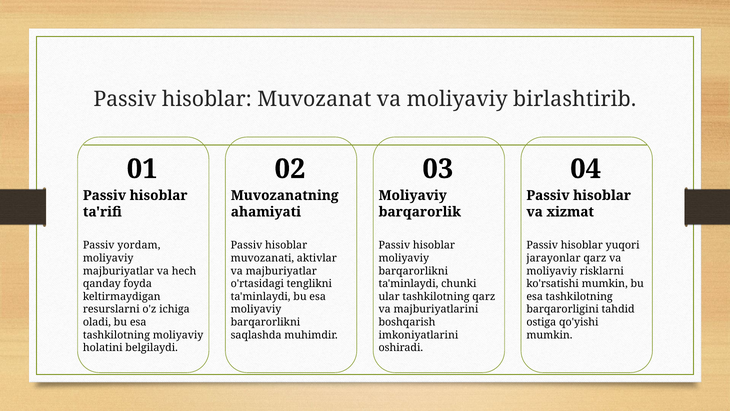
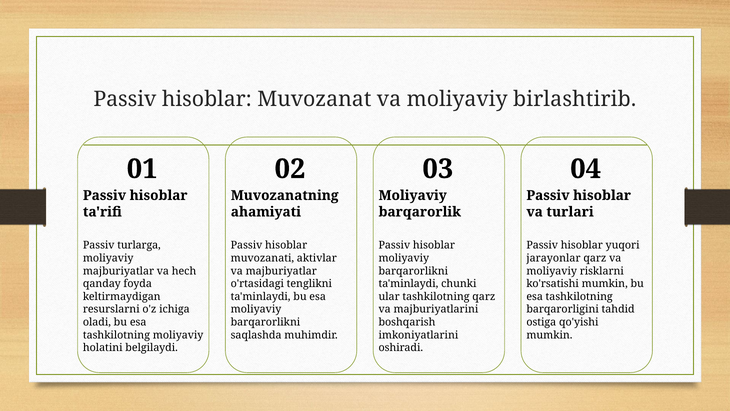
xizmat: xizmat -> turlari (570, 212)
yordam: yordam -> turlarga (139, 245)
